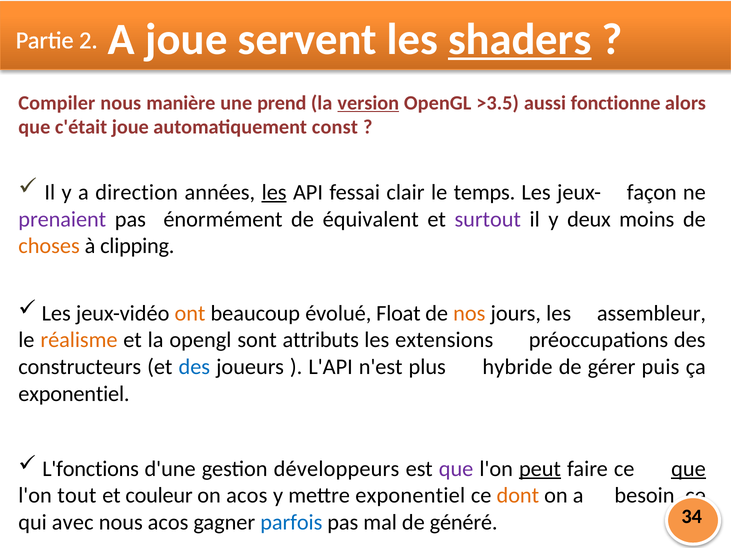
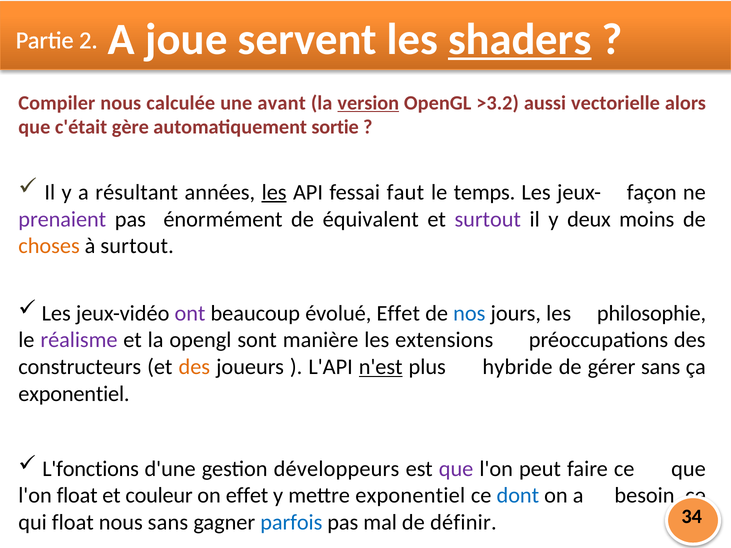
manière: manière -> calculée (181, 103)
prend: prend -> avant (282, 103)
>3.5: >3.5 -> >3.2 (498, 103)
fonctionne: fonctionne -> vectorielle (615, 103)
c'était joue: joue -> gère (130, 127)
const: const -> sortie (335, 127)
direction: direction -> résultant (137, 192)
clair: clair -> faut (405, 192)
à clipping: clipping -> surtout (137, 246)
ont colour: orange -> purple (190, 313)
évolué Float: Float -> Effet (398, 313)
nos colour: orange -> blue (469, 313)
assembleur: assembleur -> philosophie (652, 313)
réalisme colour: orange -> purple (79, 340)
attributs: attributs -> manière (321, 340)
des colour: blue -> orange (194, 367)
n'est underline: none -> present (381, 367)
gérer puis: puis -> sans (661, 367)
peut underline: present -> none (540, 469)
que underline: present -> none (689, 469)
l'on tout: tout -> float (77, 496)
on acos: acos -> effet (247, 496)
dont colour: orange -> blue (518, 496)
qui avec: avec -> float (73, 523)
nous acos: acos -> sans (168, 523)
généré: généré -> définir (463, 523)
